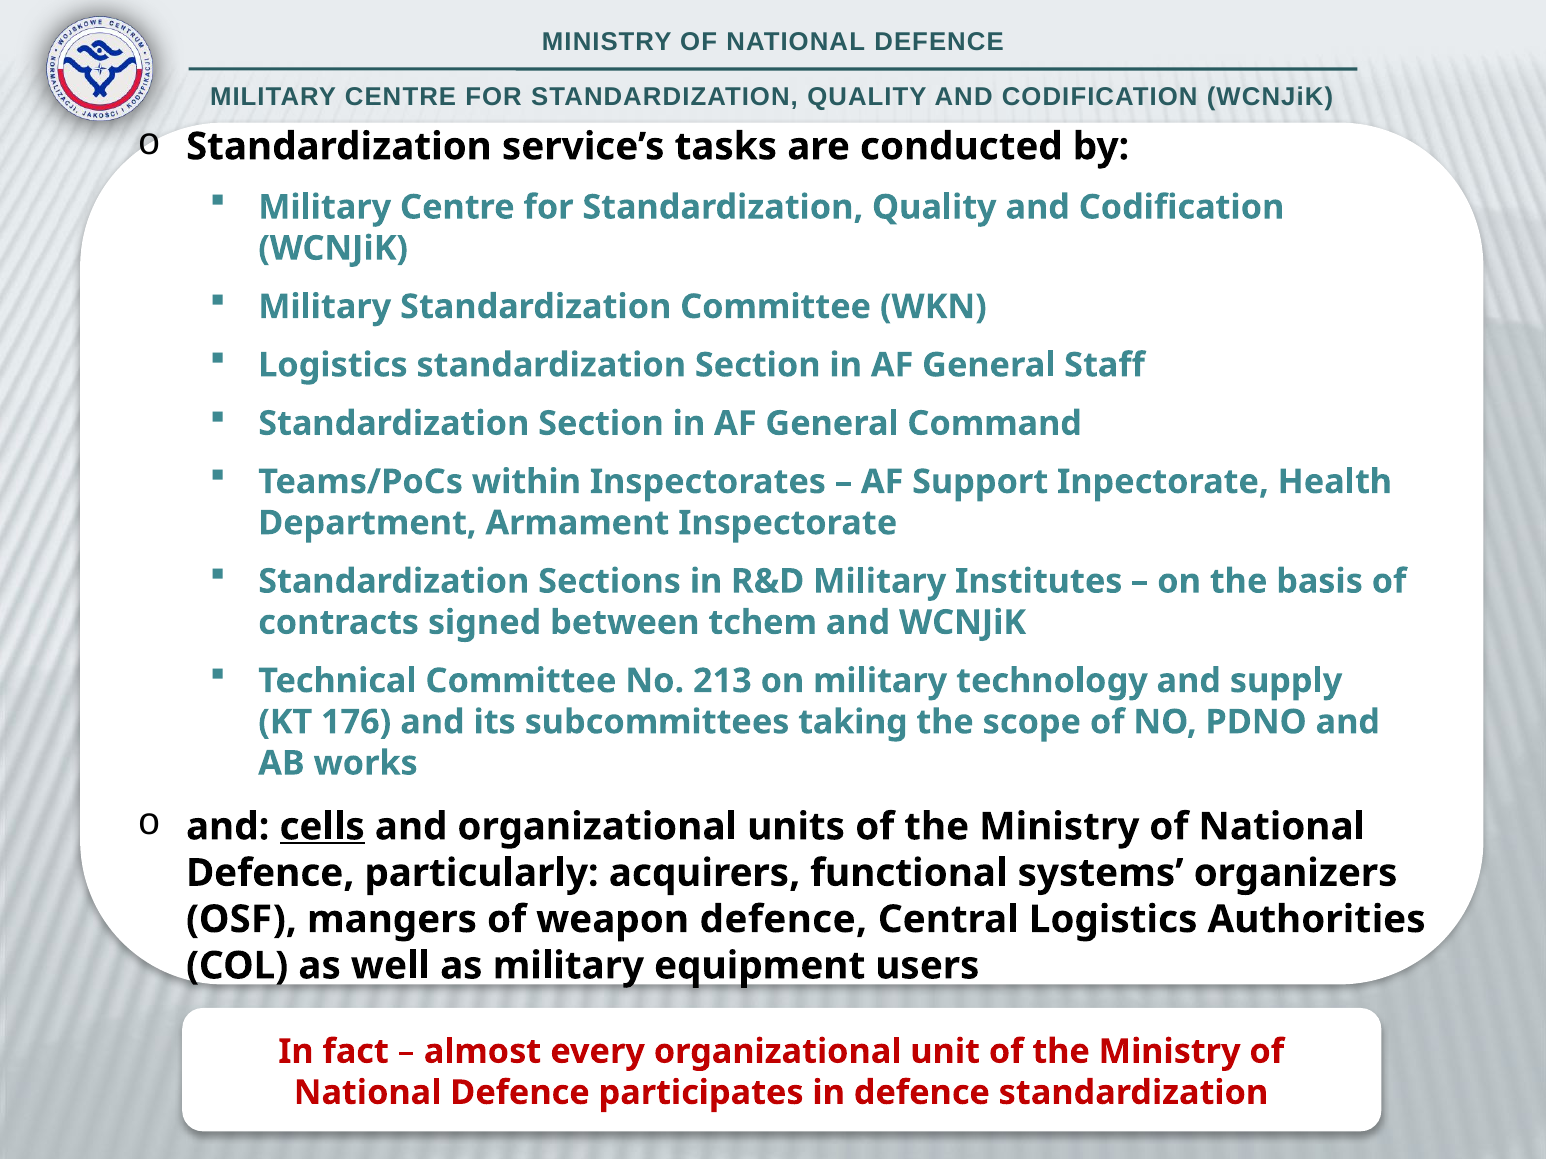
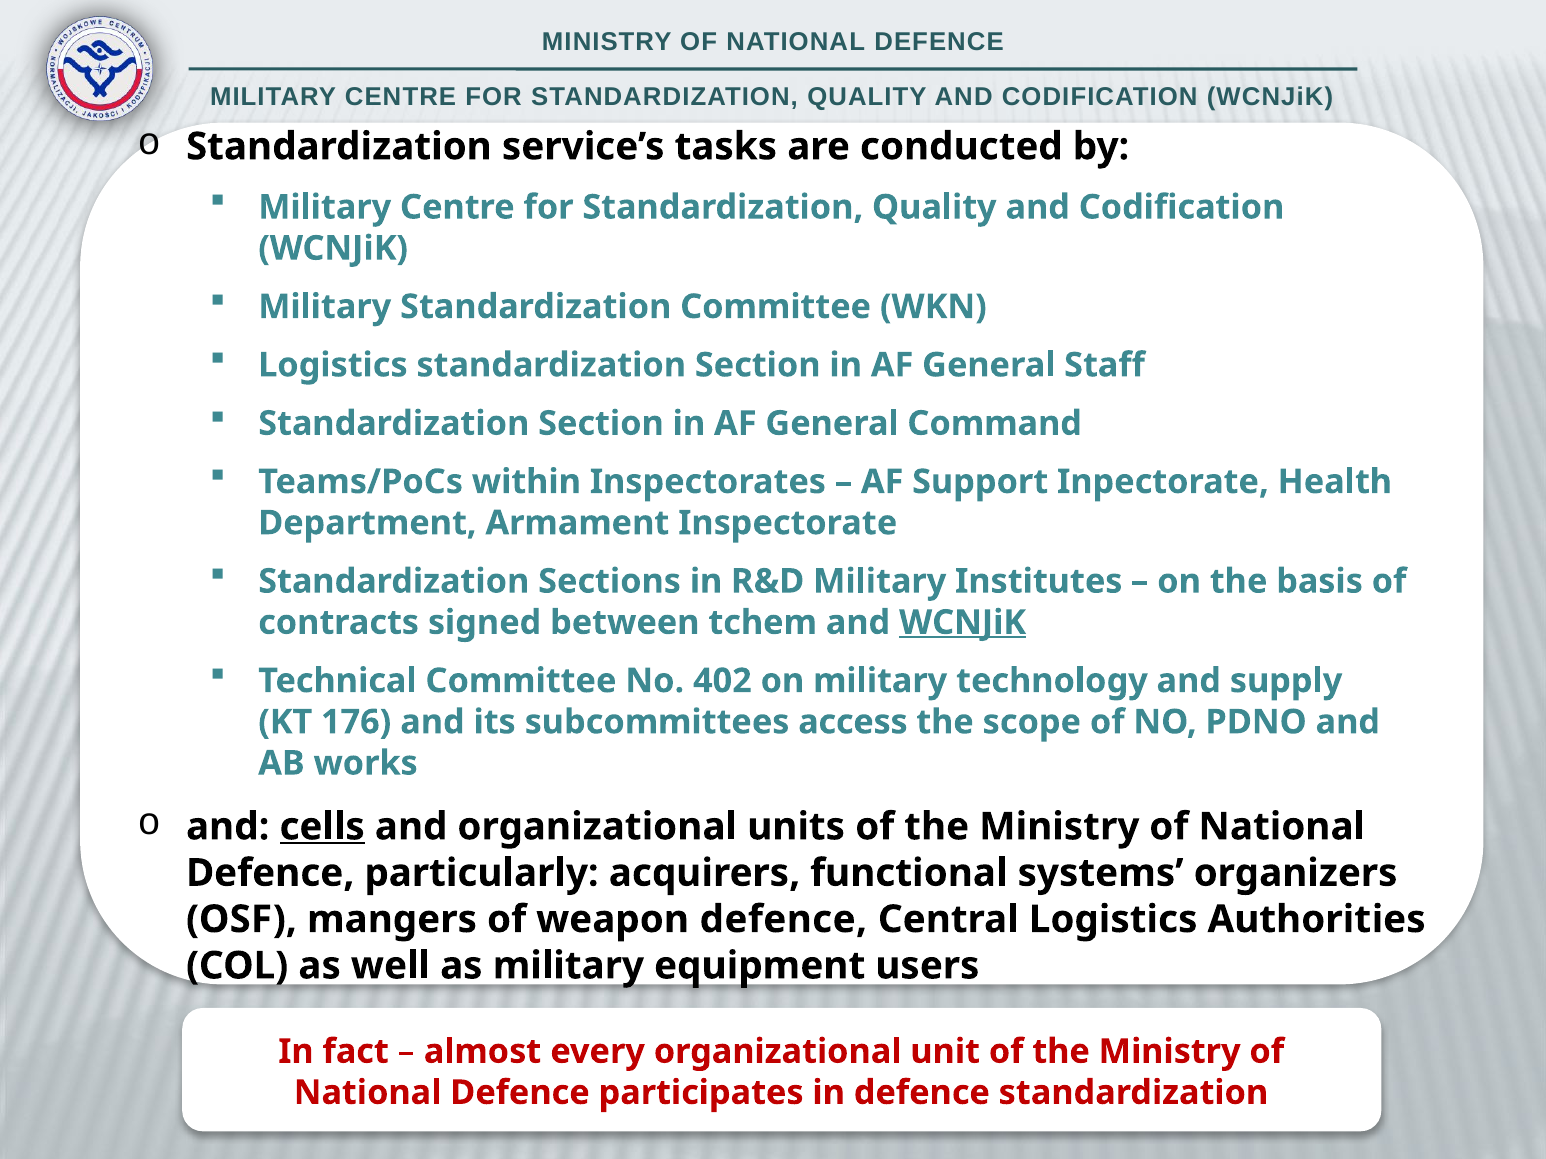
WCNJiK underline: none -> present (963, 623)
213: 213 -> 402 (722, 681)
taking: taking -> access (853, 722)
